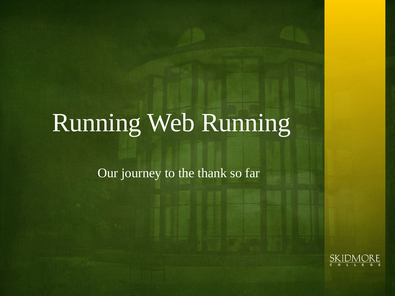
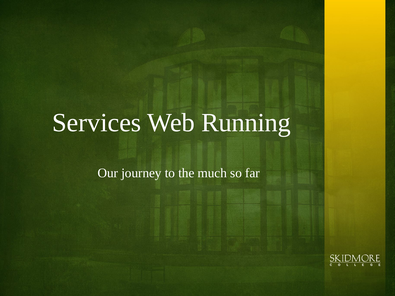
Running: Running -> Services (97, 123)
thank: thank -> much (212, 173)
